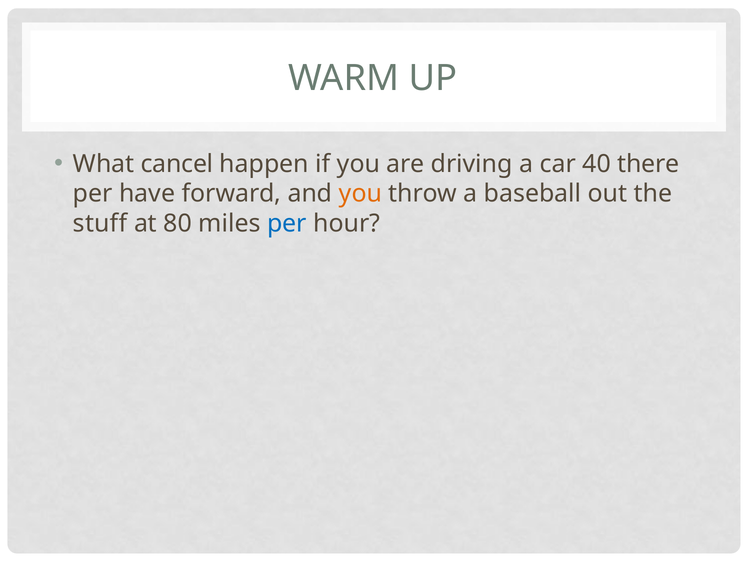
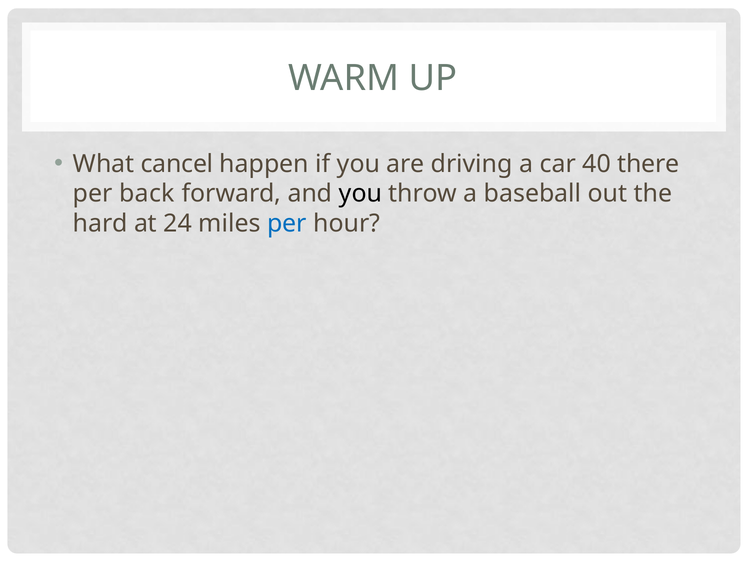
have: have -> back (147, 194)
you colour: orange -> black (360, 194)
stuff: stuff -> hard (100, 224)
80: 80 -> 24 (178, 224)
